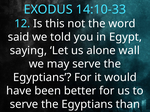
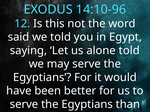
14:10-33: 14:10-33 -> 14:10-96 (101, 10)
alone wall: wall -> told (129, 51)
